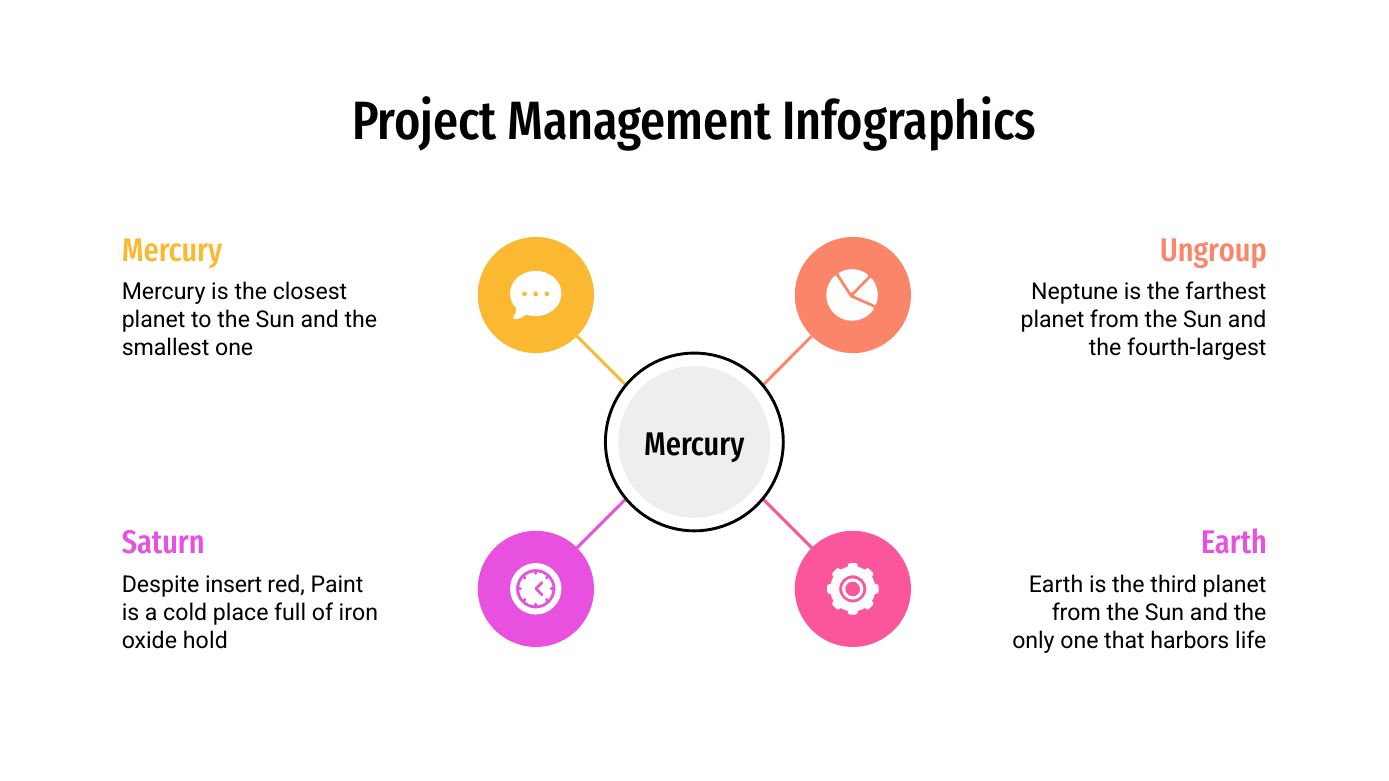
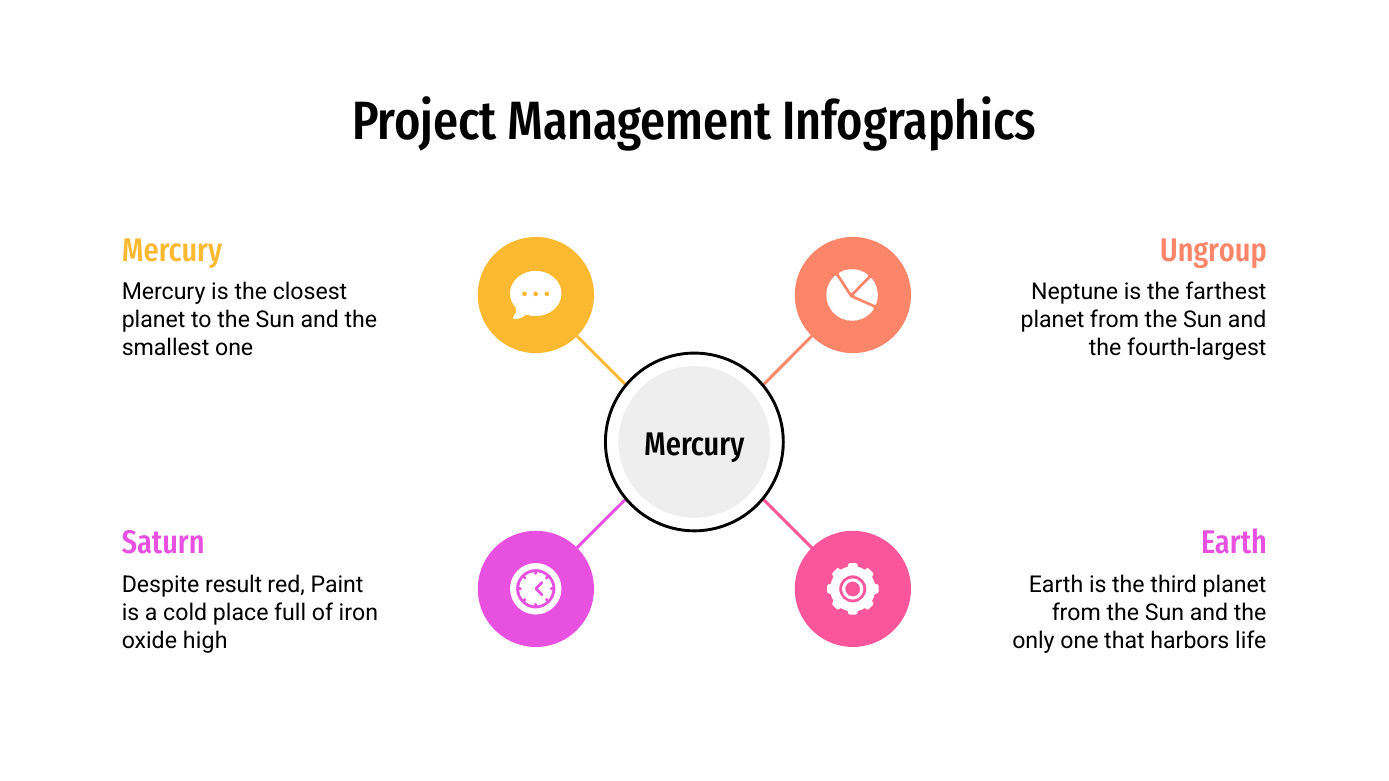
insert: insert -> result (234, 585)
hold: hold -> high (205, 641)
